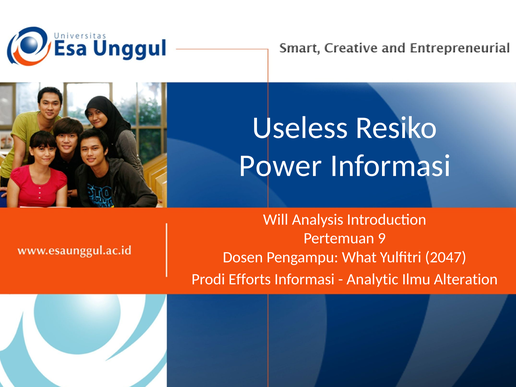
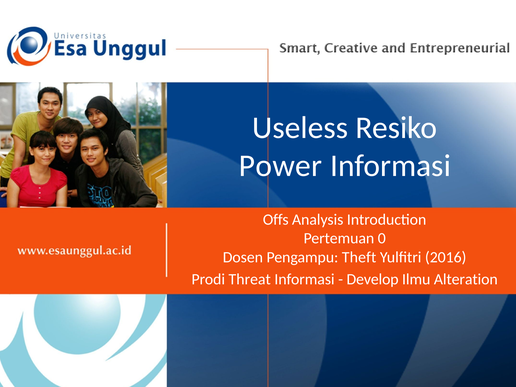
Will: Will -> Offs (276, 220)
9: 9 -> 0 (382, 238)
What: What -> Theft (359, 257)
2047: 2047 -> 2016 (446, 257)
Efforts: Efforts -> Threat (250, 279)
Analytic: Analytic -> Develop (373, 279)
